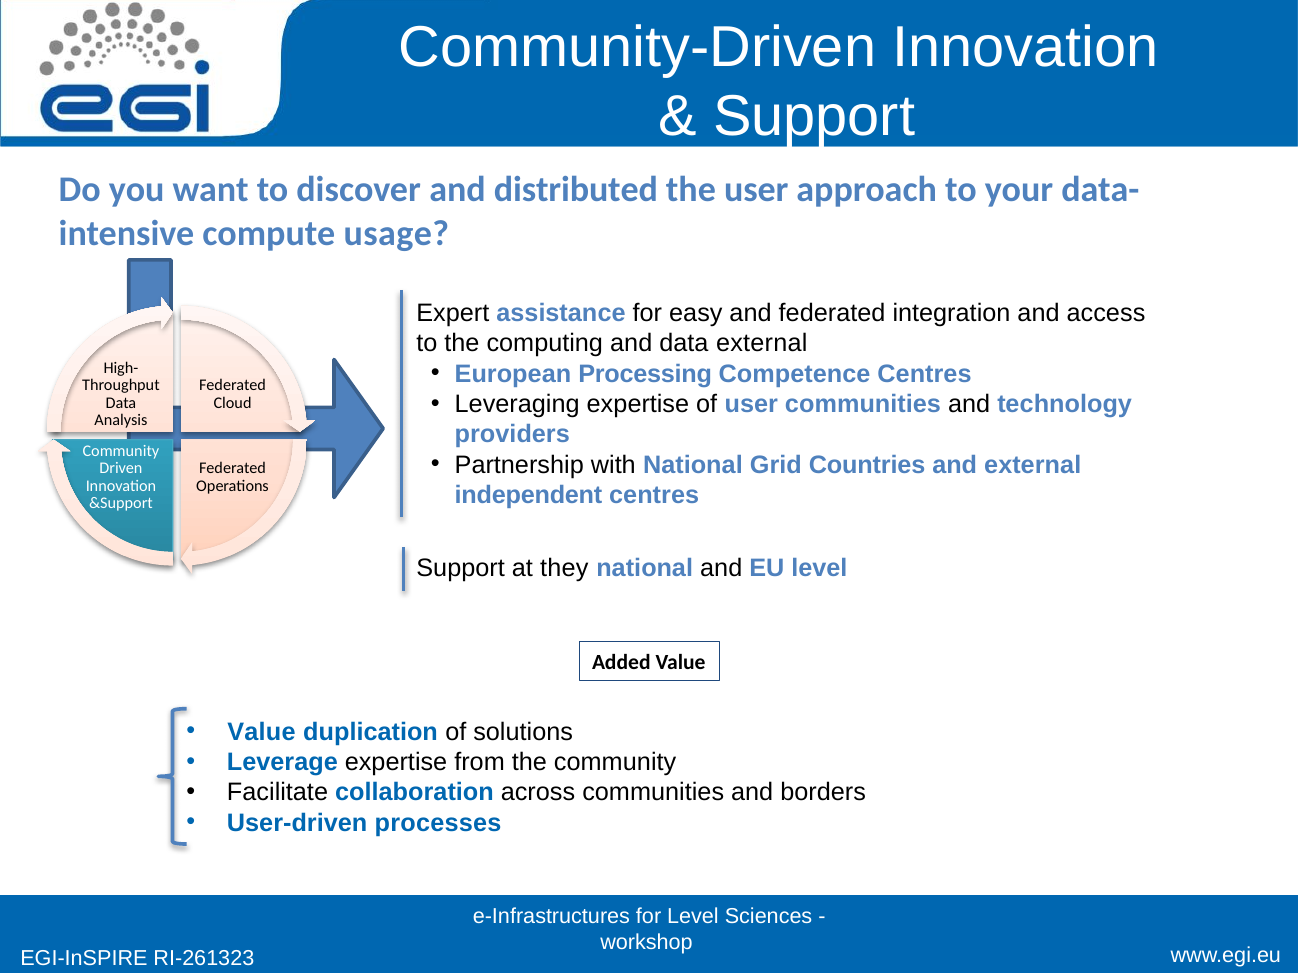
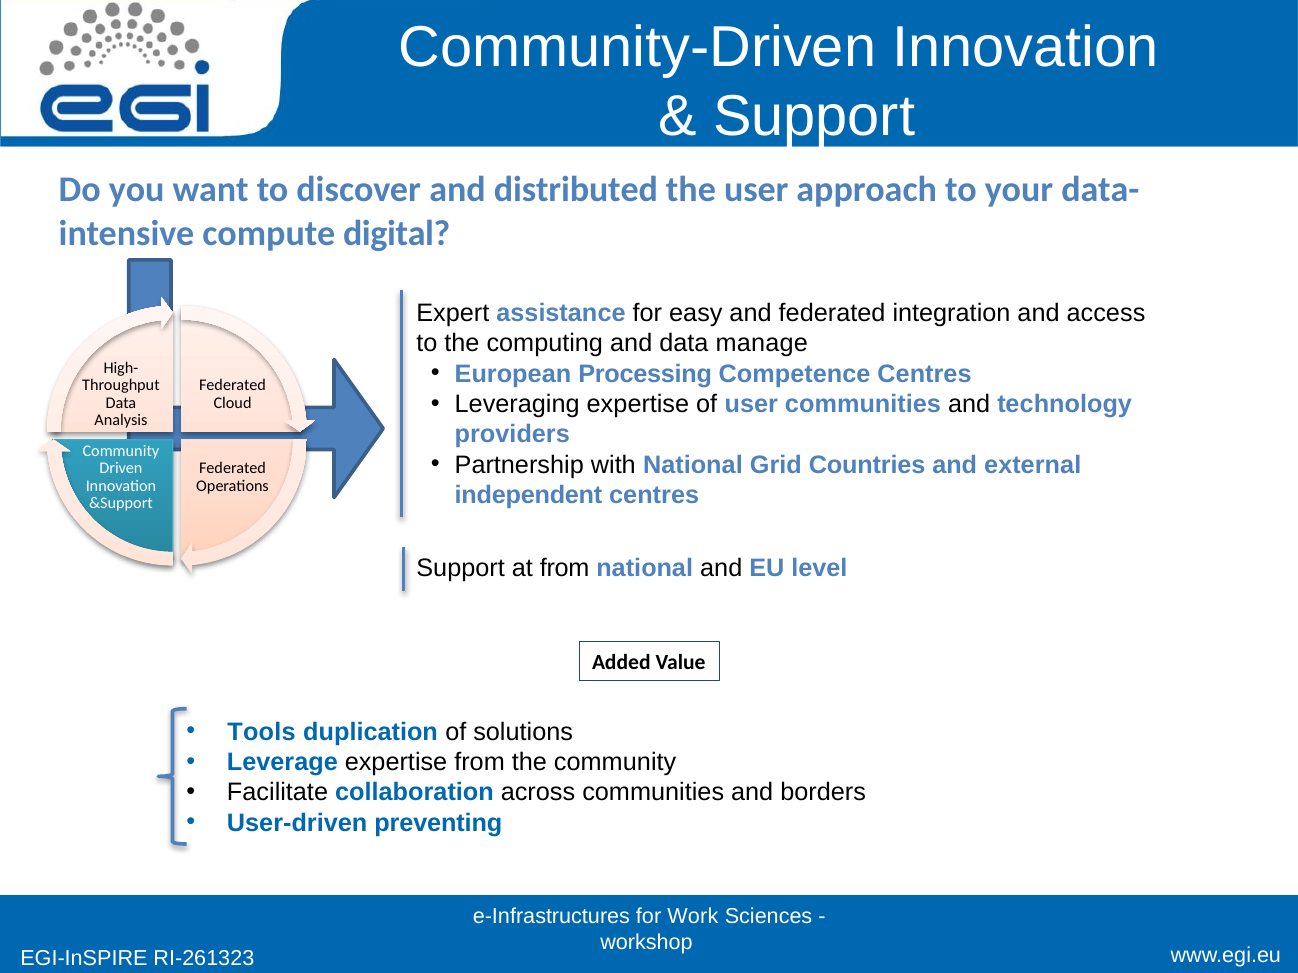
usage: usage -> digital (397, 233)
data external: external -> manage (762, 344)
at they: they -> from (565, 569)
Value: Value -> Tools (261, 732)
processes: processes -> preventing (438, 823)
for Level: Level -> Work (693, 917)
